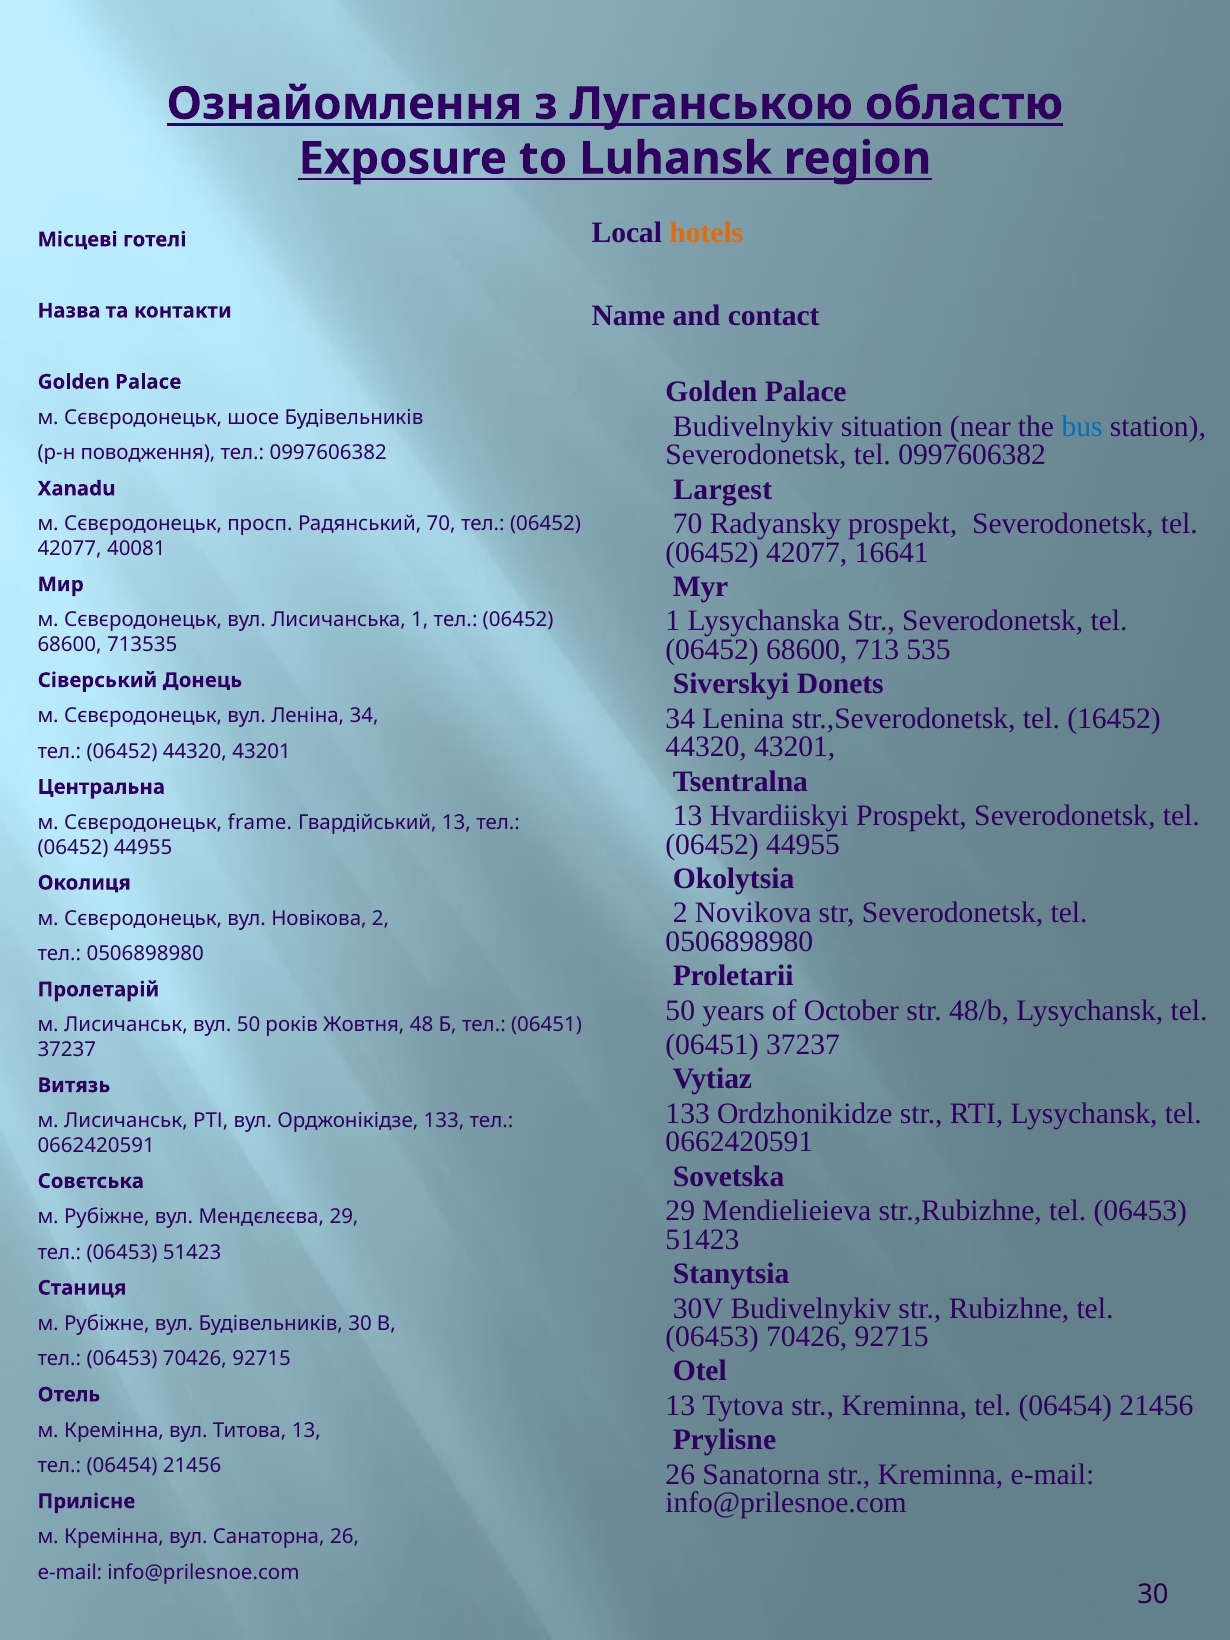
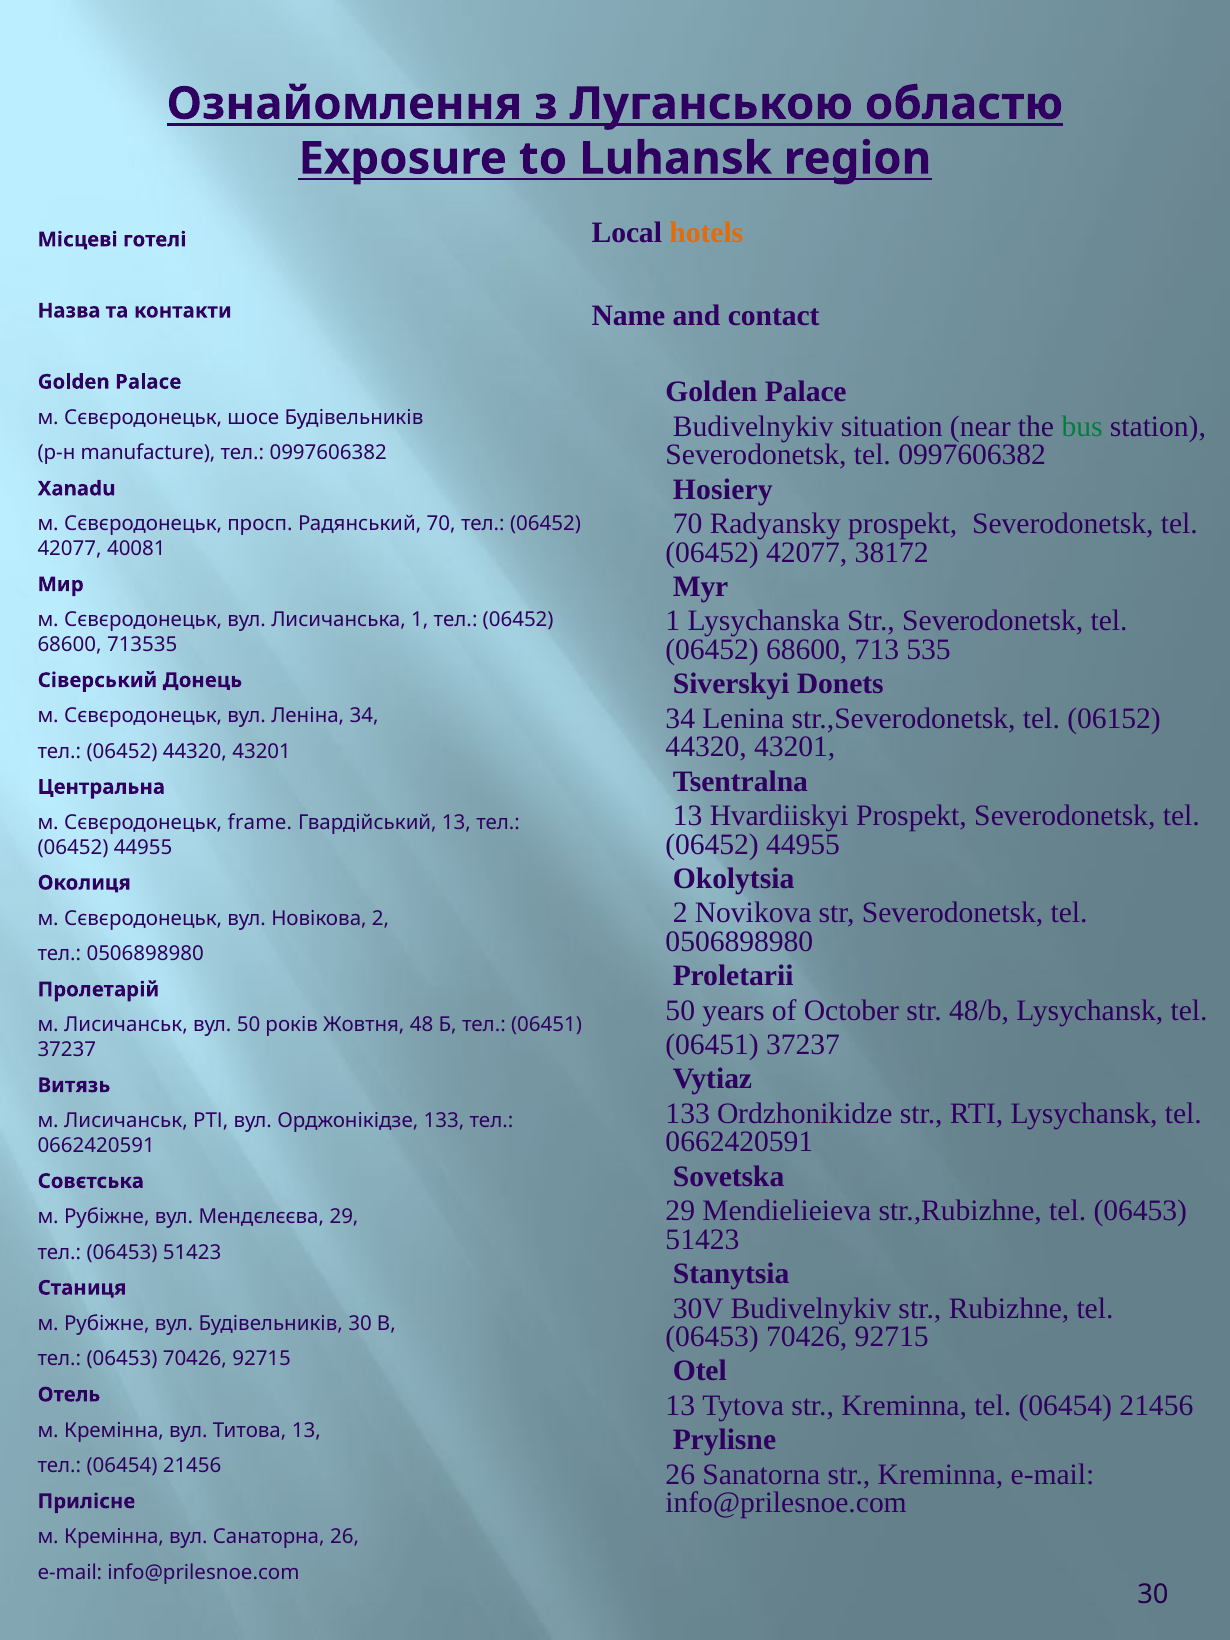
bus colour: blue -> green (1082, 427)
поводження: поводження -> manufacture (148, 453)
Largest: Largest -> Hosiery (723, 489)
16641: 16641 -> 38172 (892, 552)
16452: 16452 -> 06152 (1114, 718)
